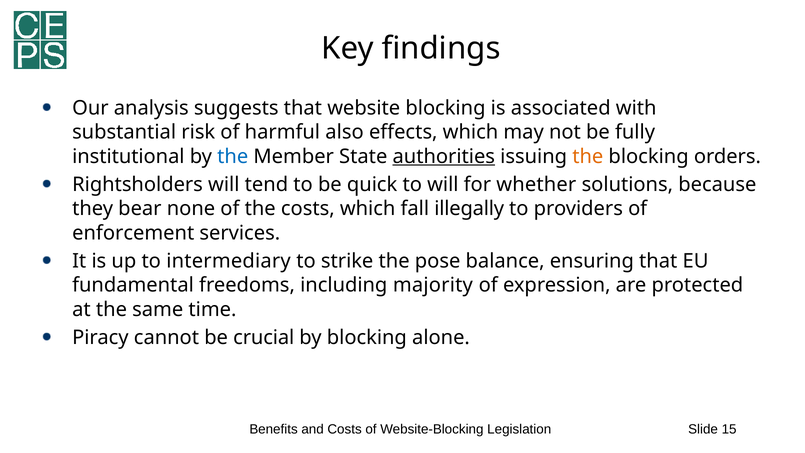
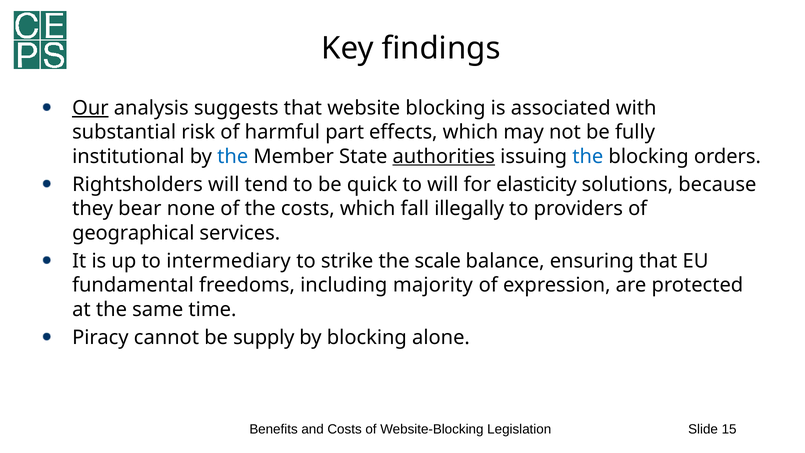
Our underline: none -> present (90, 108)
also: also -> part (345, 132)
the colour: orange -> blue (588, 156)
whether: whether -> elasticity (536, 185)
enforcement: enforcement -> geographical (133, 233)
pose: pose -> scale (438, 261)
crucial: crucial -> supply (264, 338)
